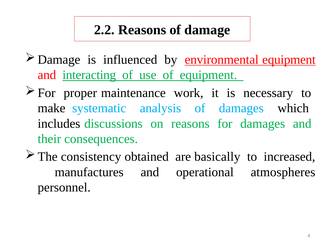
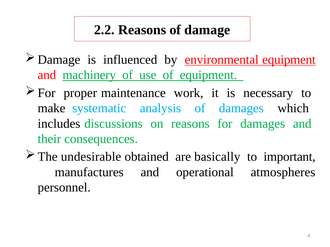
interacting: interacting -> machinery (89, 75)
consistency: consistency -> undesirable (91, 157)
increased: increased -> important (290, 157)
